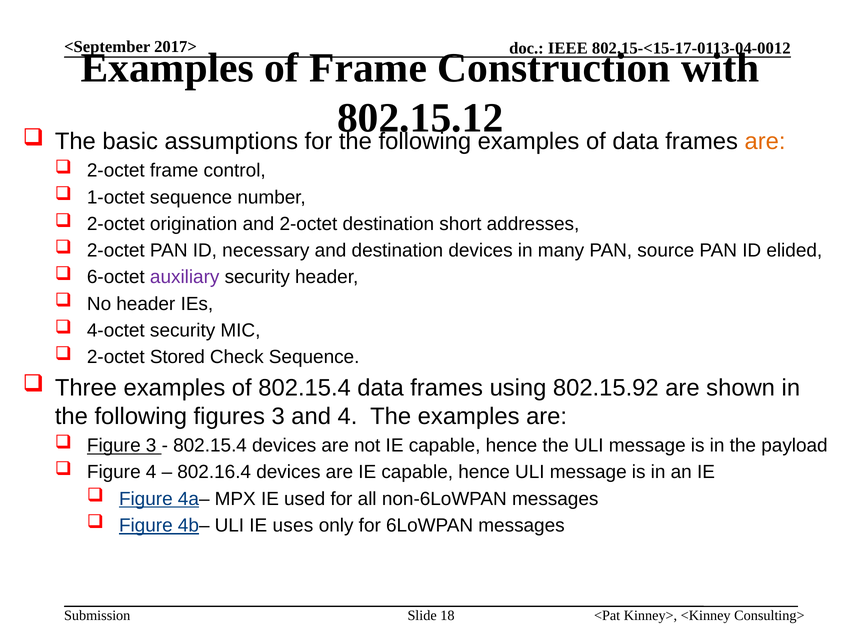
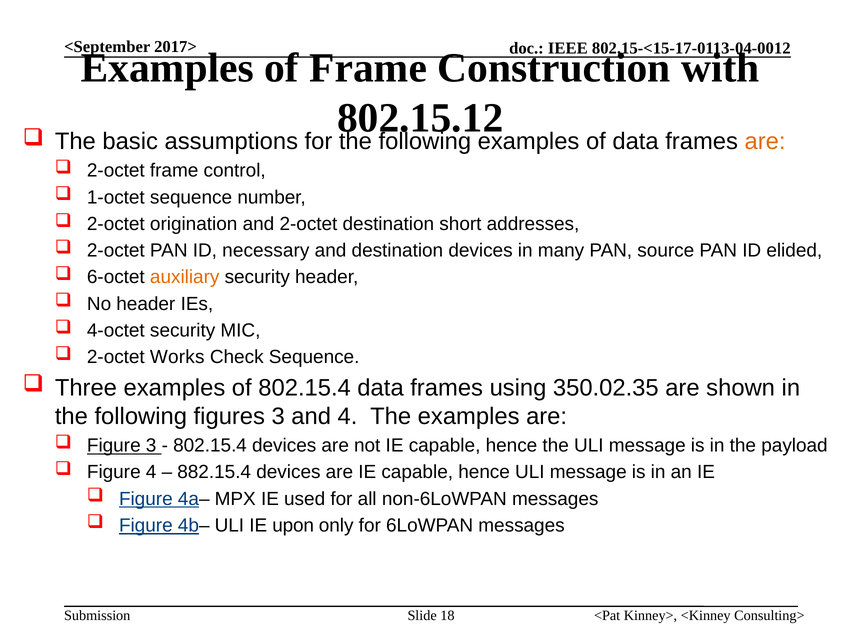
auxiliary colour: purple -> orange (185, 277)
Stored: Stored -> Works (177, 357)
802.15.92: 802.15.92 -> 350.02.35 (606, 387)
802.16.4: 802.16.4 -> 882.15.4 (214, 472)
uses: uses -> upon (293, 525)
